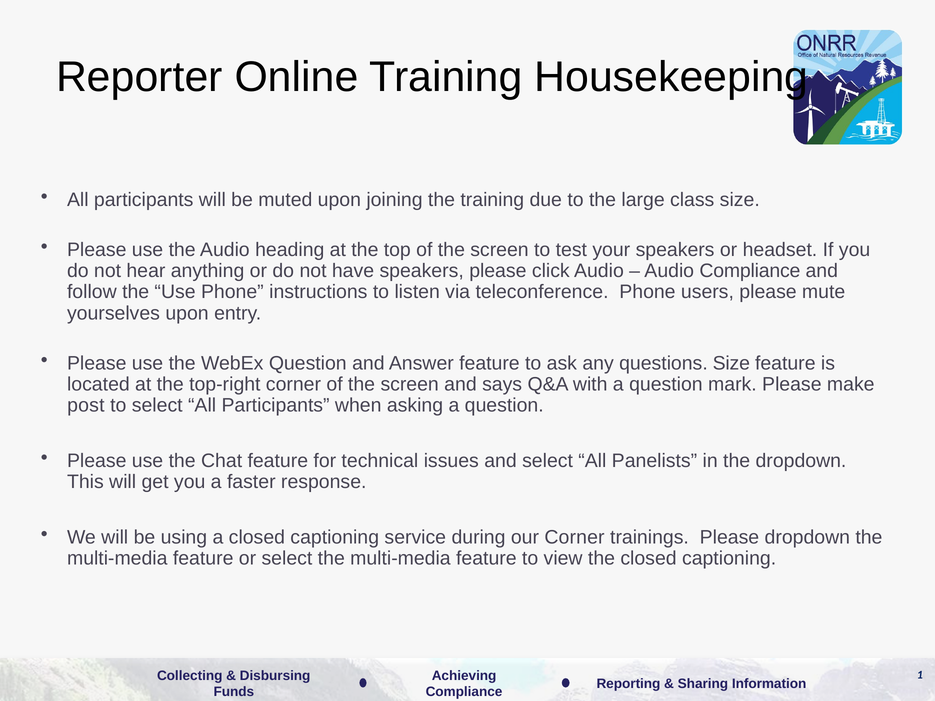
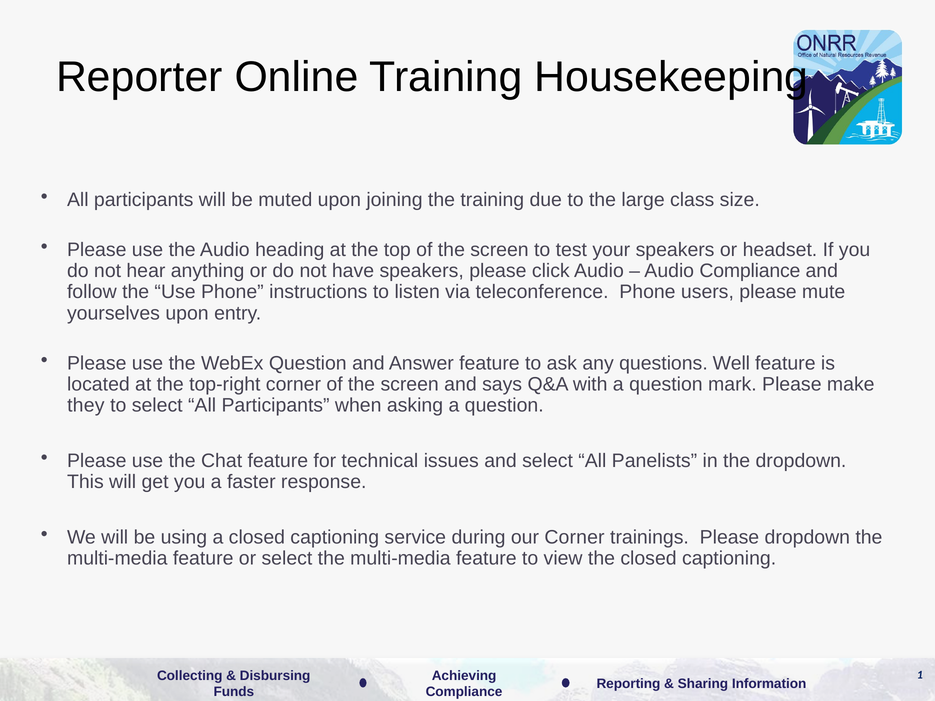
questions Size: Size -> Well (731, 363)
post: post -> they (86, 405)
